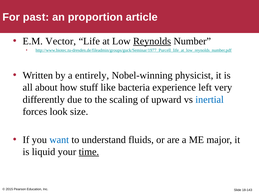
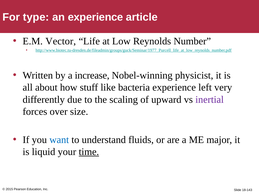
past: past -> type (36, 17)
an proportion: proportion -> experience (95, 17)
Reynolds underline: present -> none (152, 41)
entirely: entirely -> increase (92, 75)
inertial colour: blue -> purple (210, 100)
look: look -> over (59, 112)
